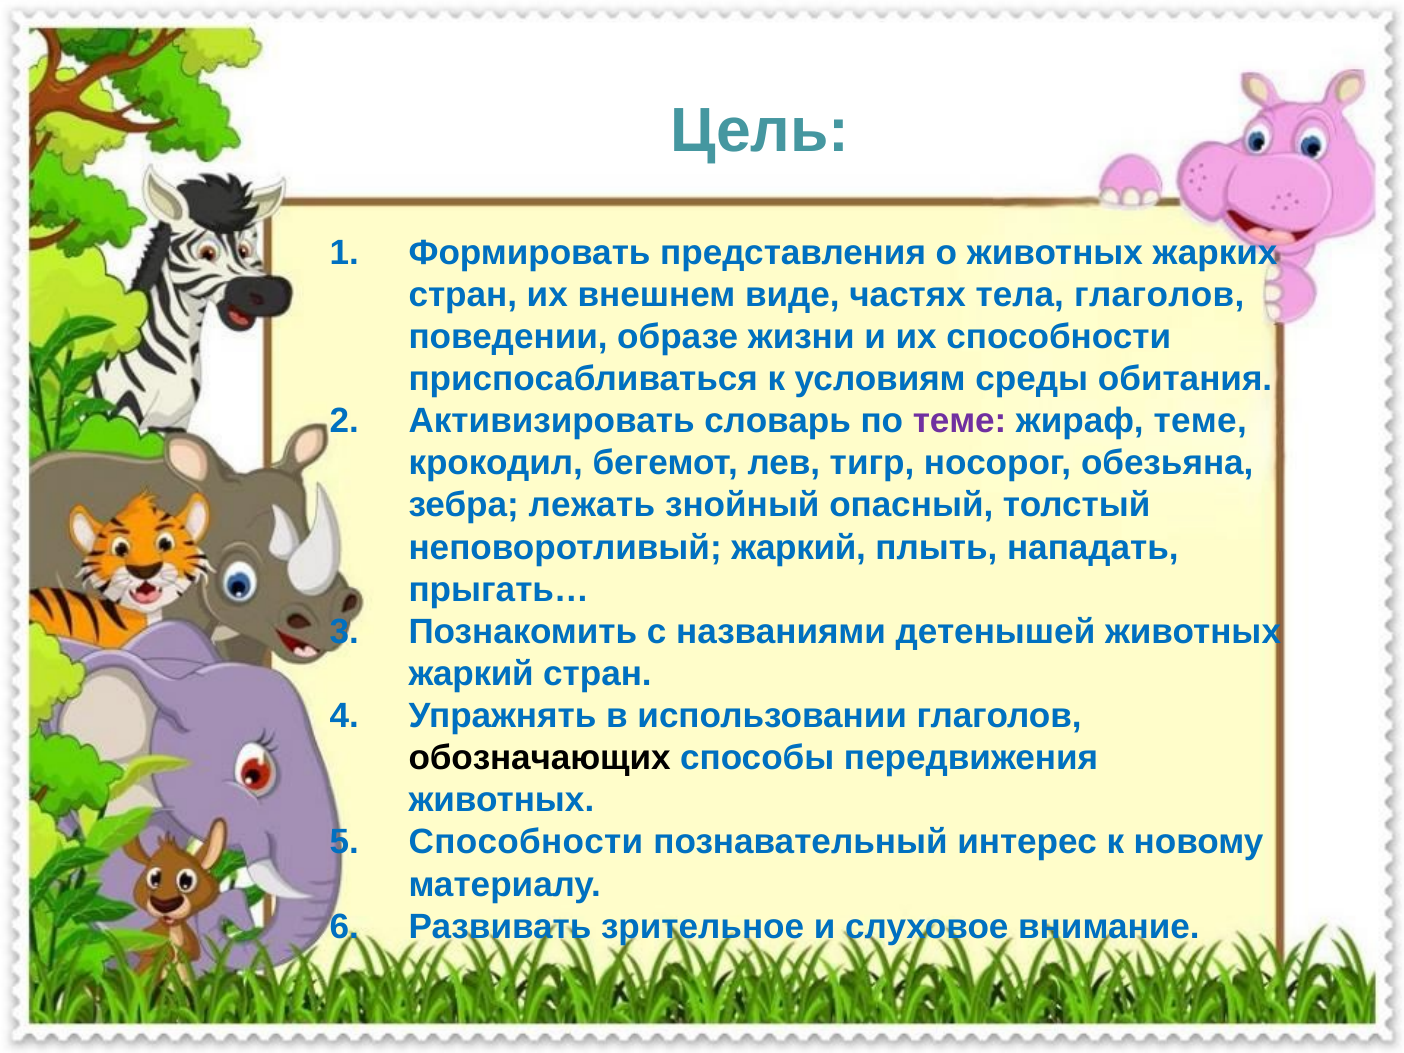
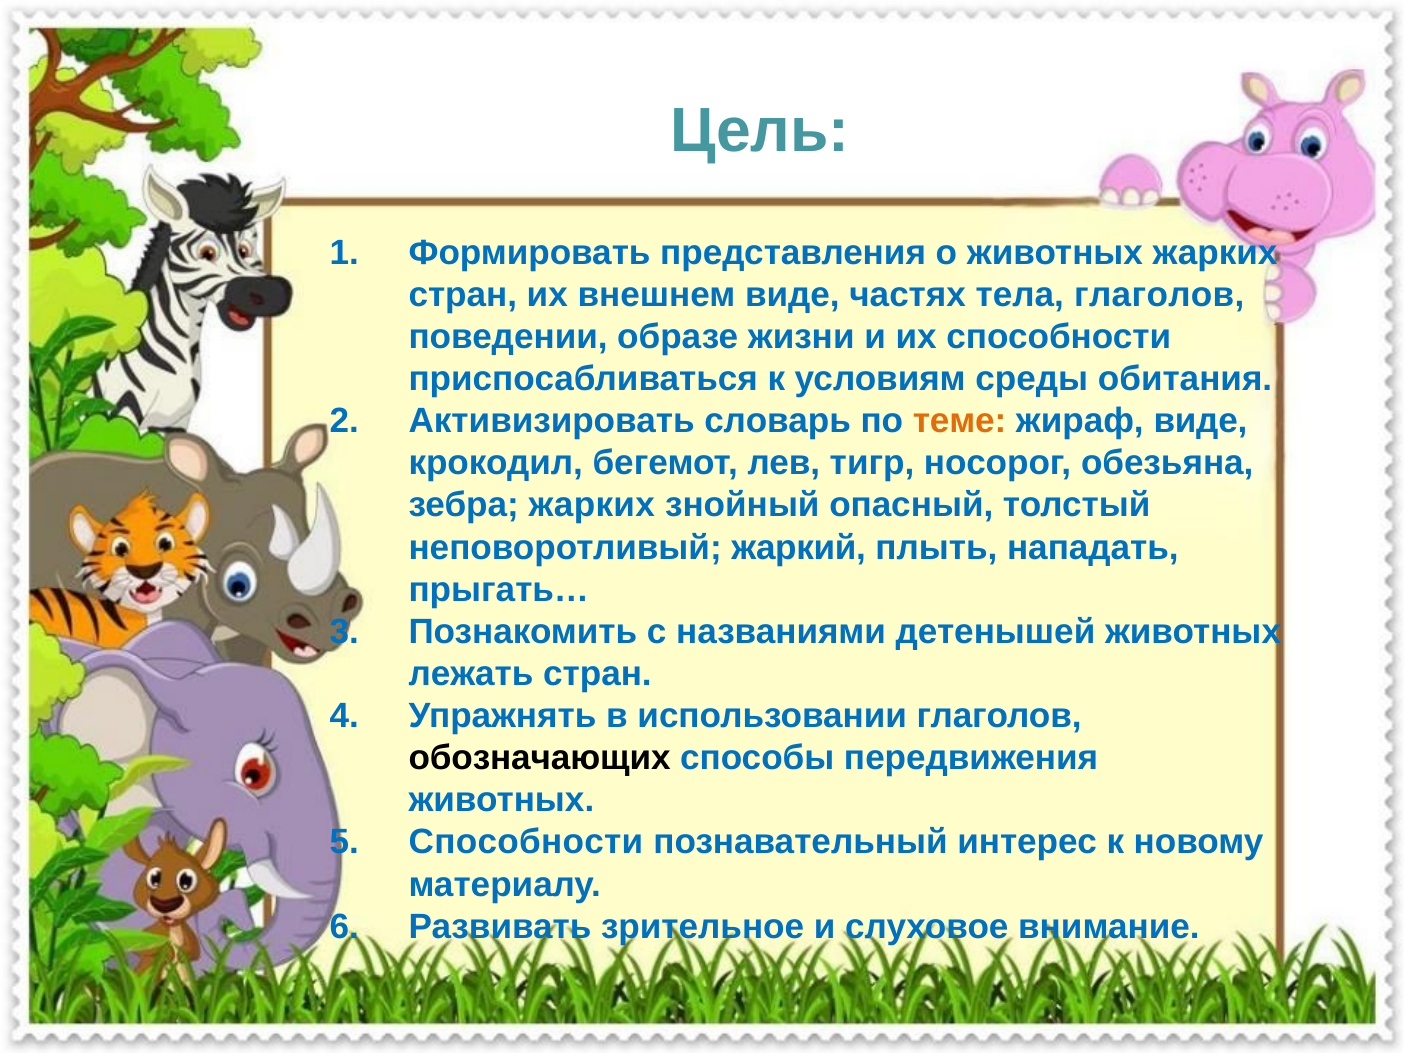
теме colour: purple -> orange (960, 421)
жираф теме: теме -> виде (1200, 421)
зебра лежать: лежать -> жарких (592, 505)
жаркий: жаркий -> лежать (471, 674)
